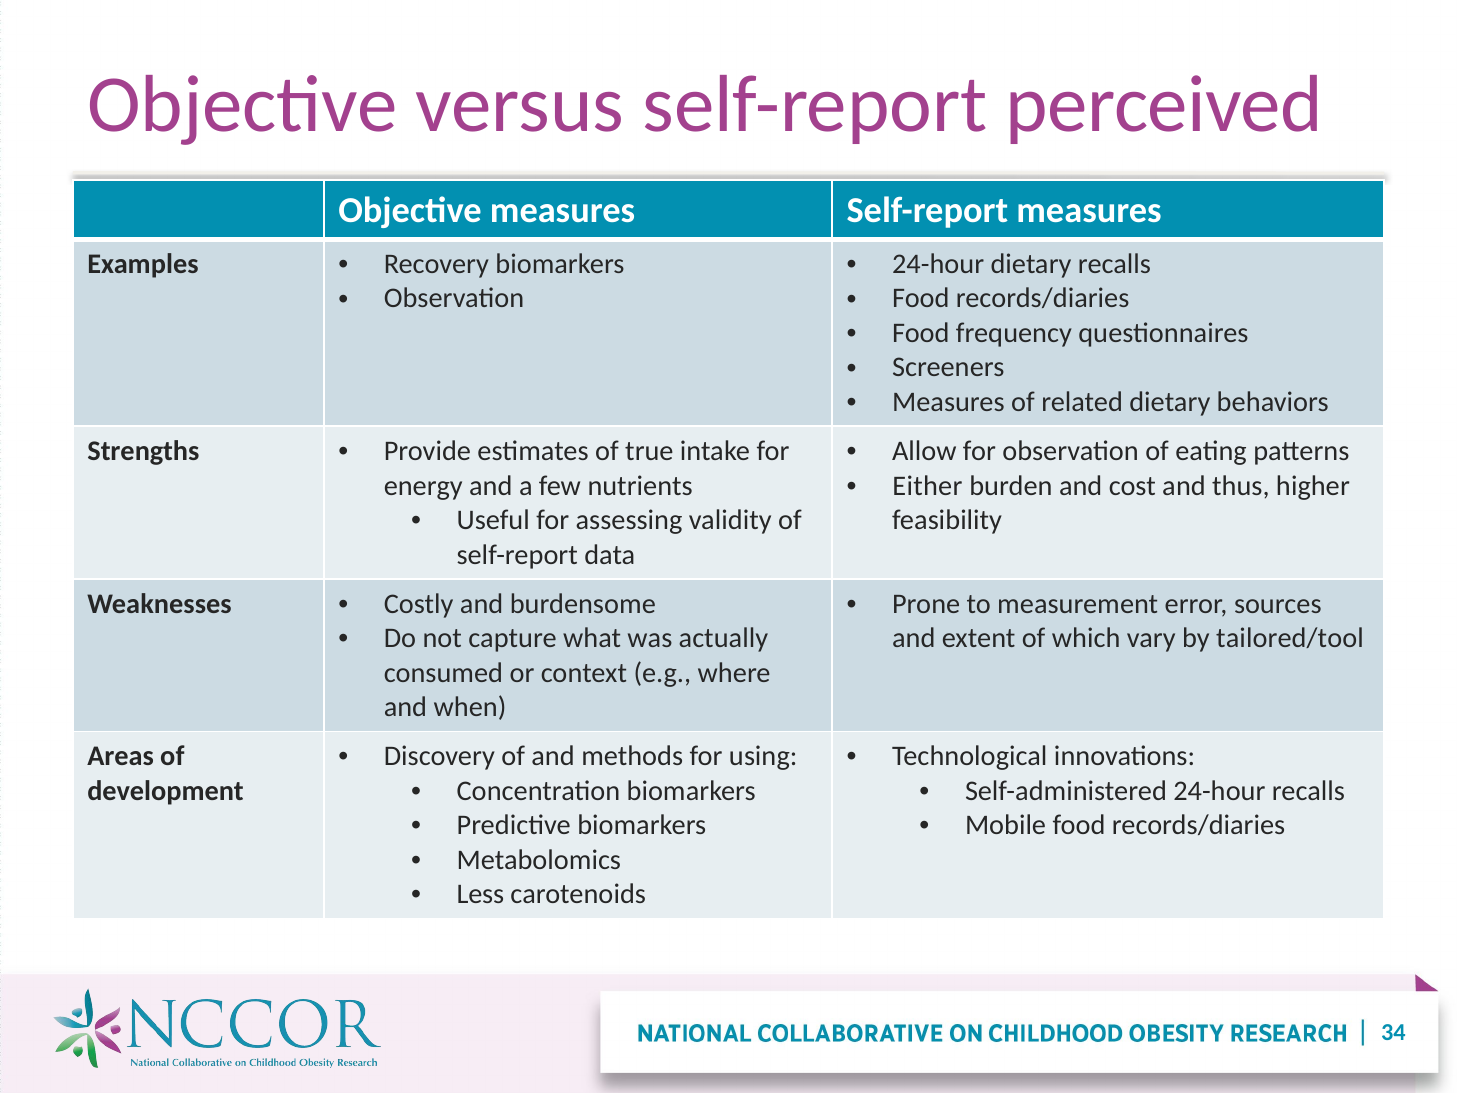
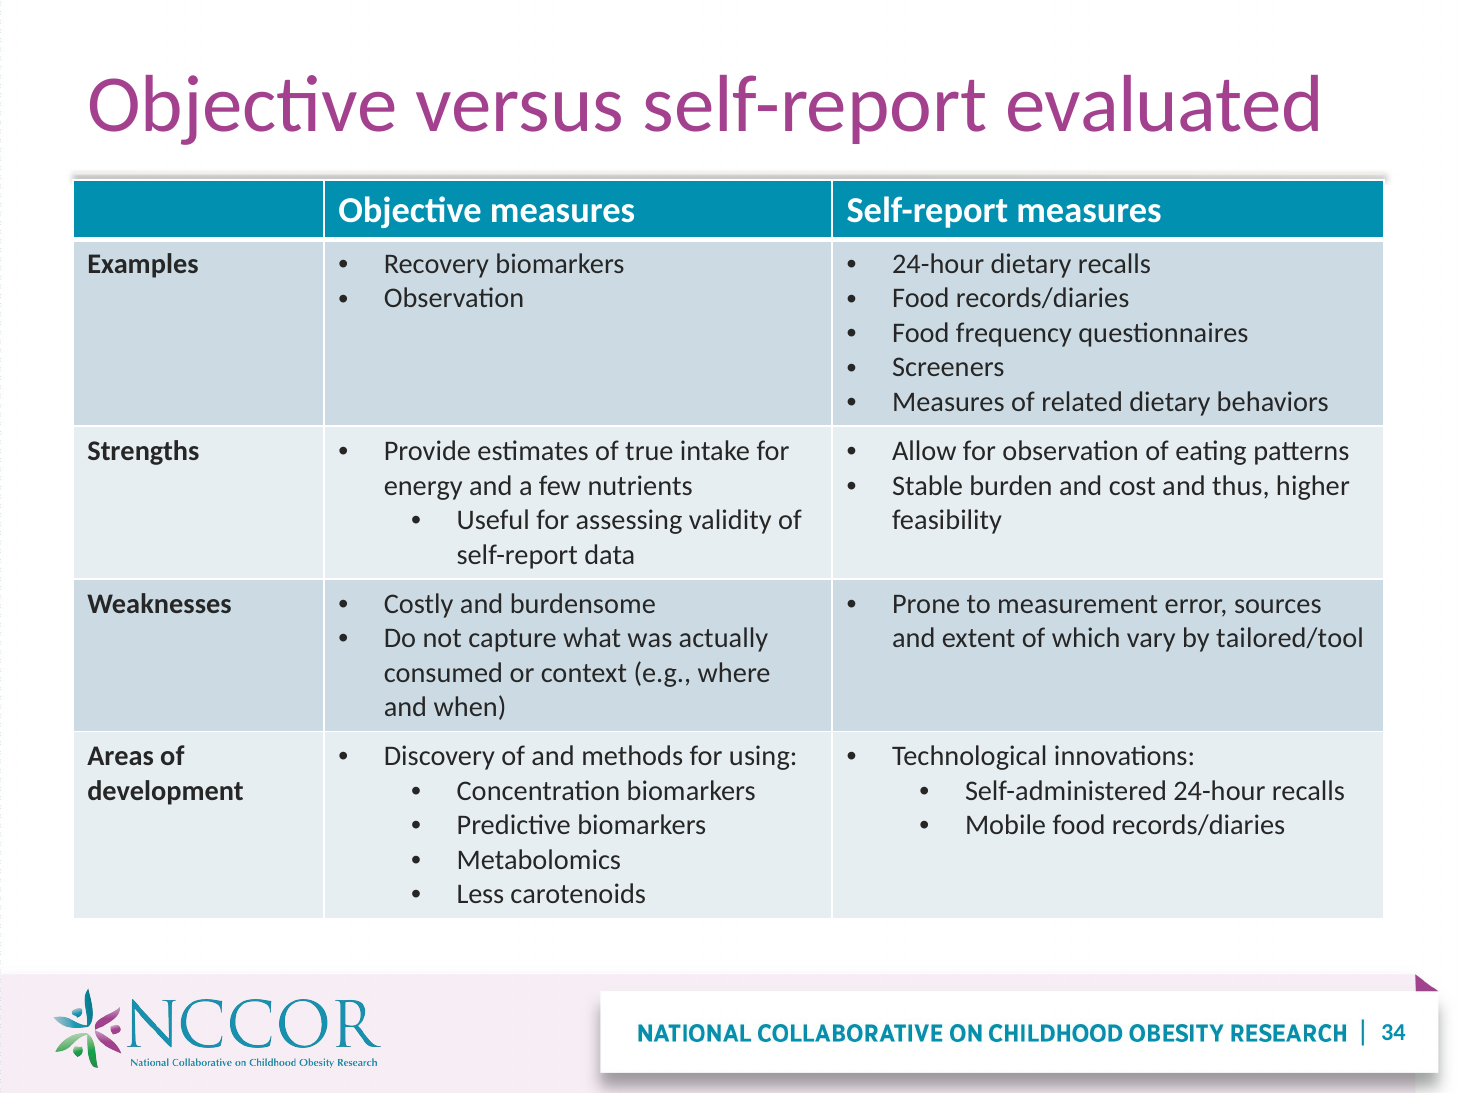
perceived: perceived -> evaluated (1164, 105)
Either: Either -> Stable (928, 486)
